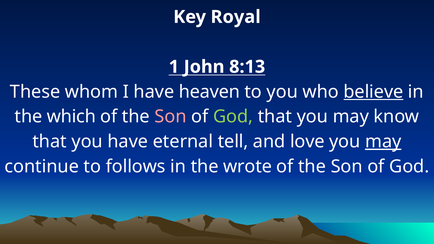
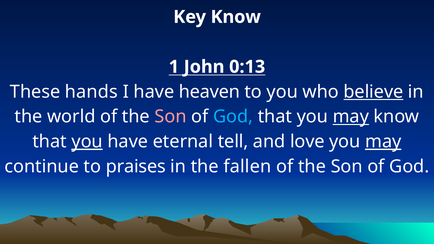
Key Royal: Royal -> Know (236, 17)
8:13: 8:13 -> 0:13 (247, 67)
whom: whom -> hands (91, 92)
which: which -> world (71, 117)
God colour: light green -> light blue (233, 117)
may underline: none -> present (351, 117)
you underline: none -> present (87, 142)
follows: follows -> praises (136, 167)
wrote: wrote -> fallen (247, 167)
